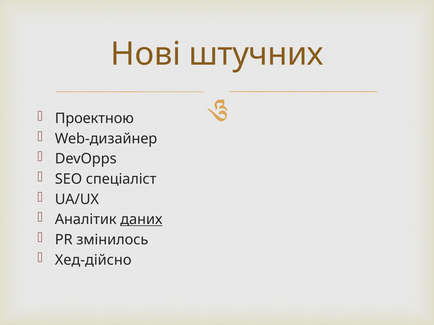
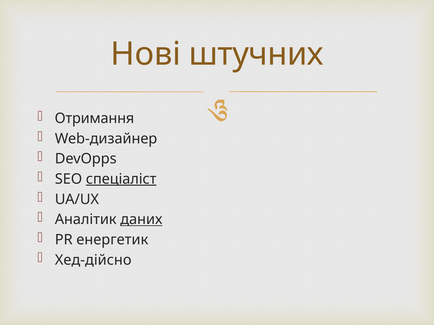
Проектною: Проектною -> Отримання (94, 119)
спеціаліст underline: none -> present (121, 179)
змінилось: змінилось -> енергетик (112, 240)
